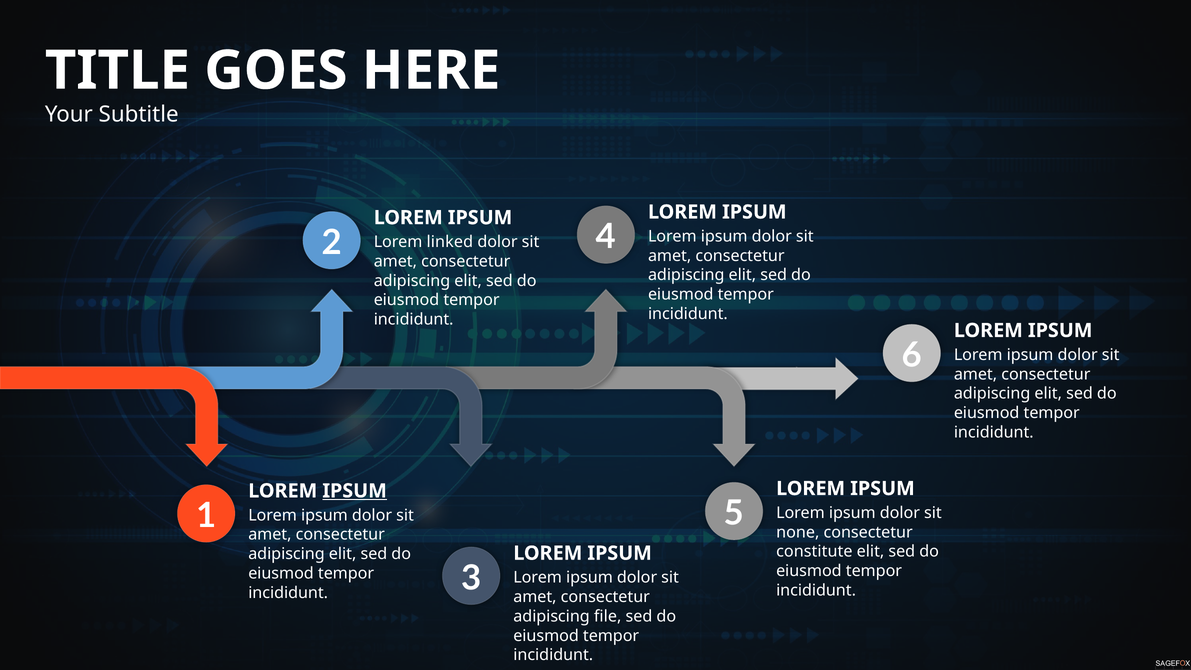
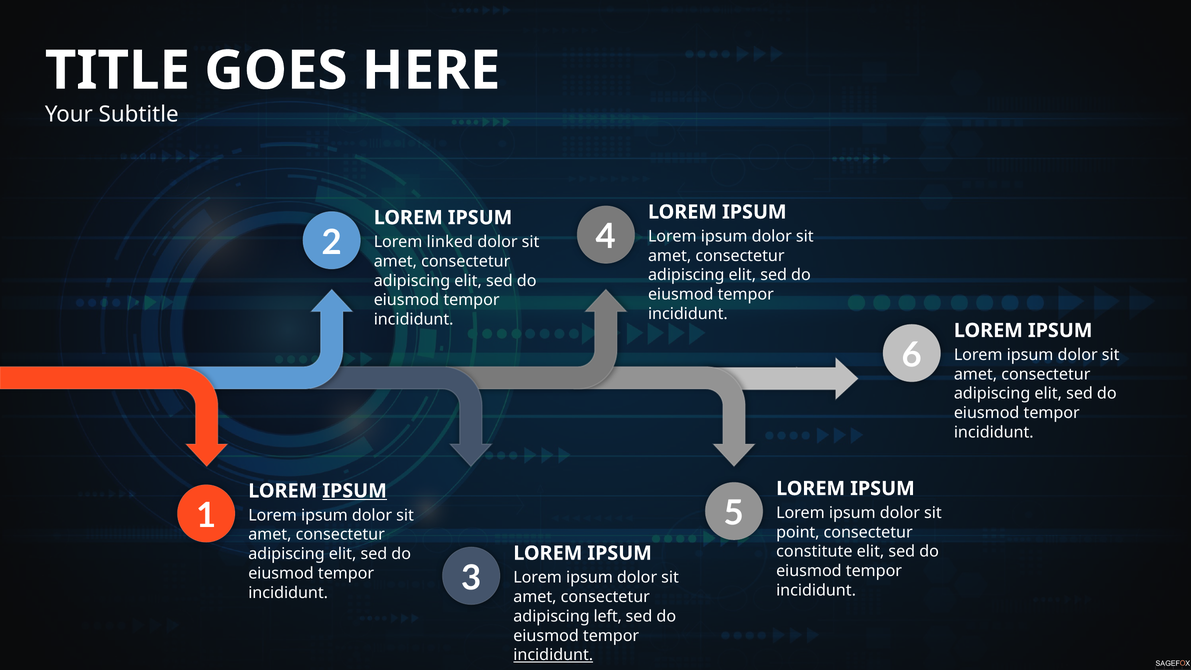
none: none -> point (798, 532)
file: file -> left (608, 616)
incididunt underline: none -> present (553, 655)
